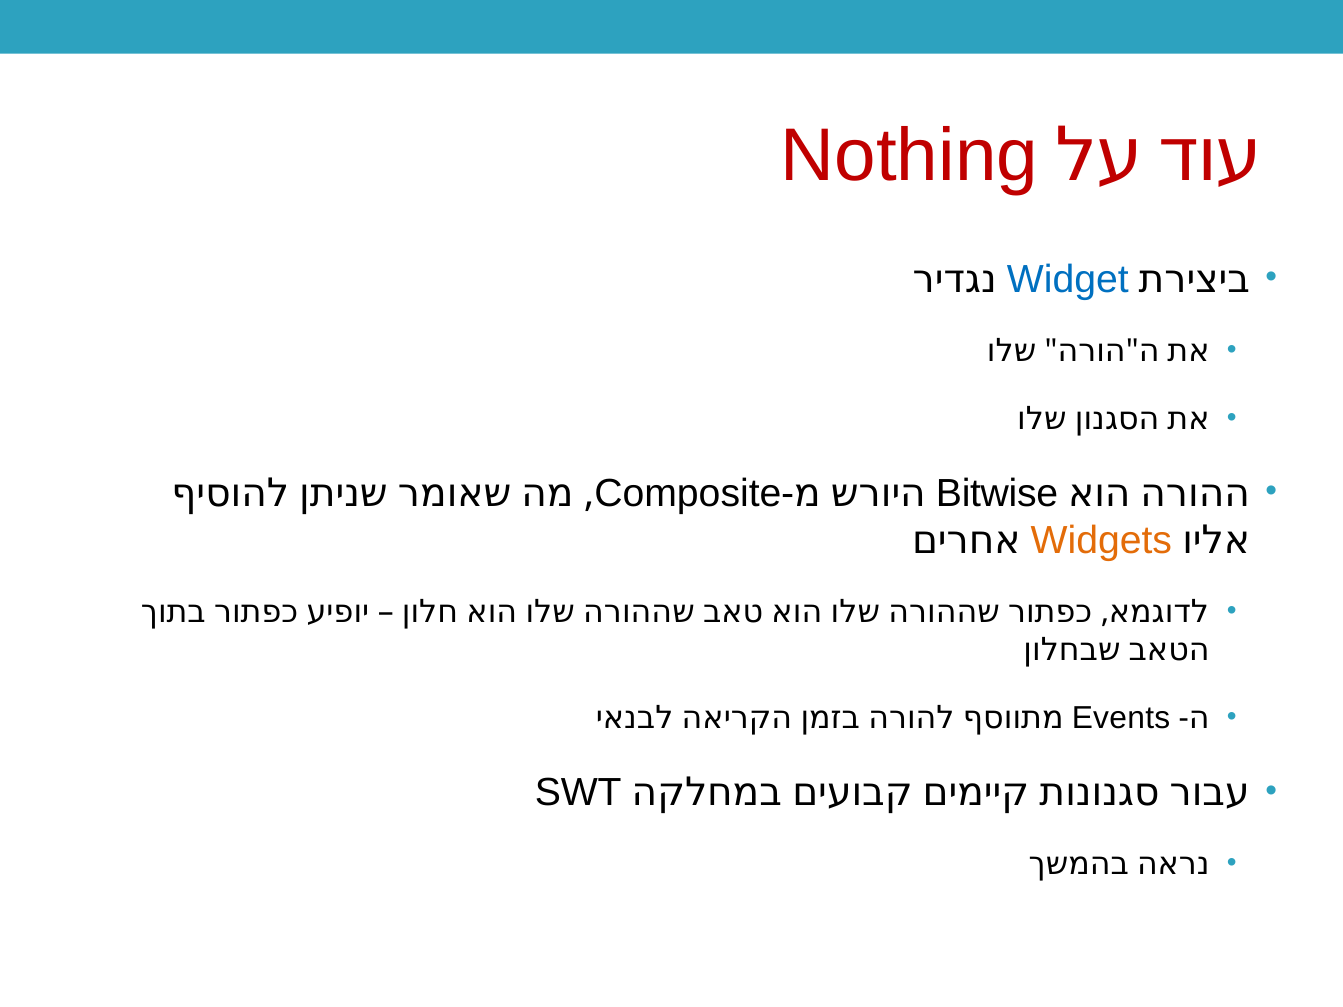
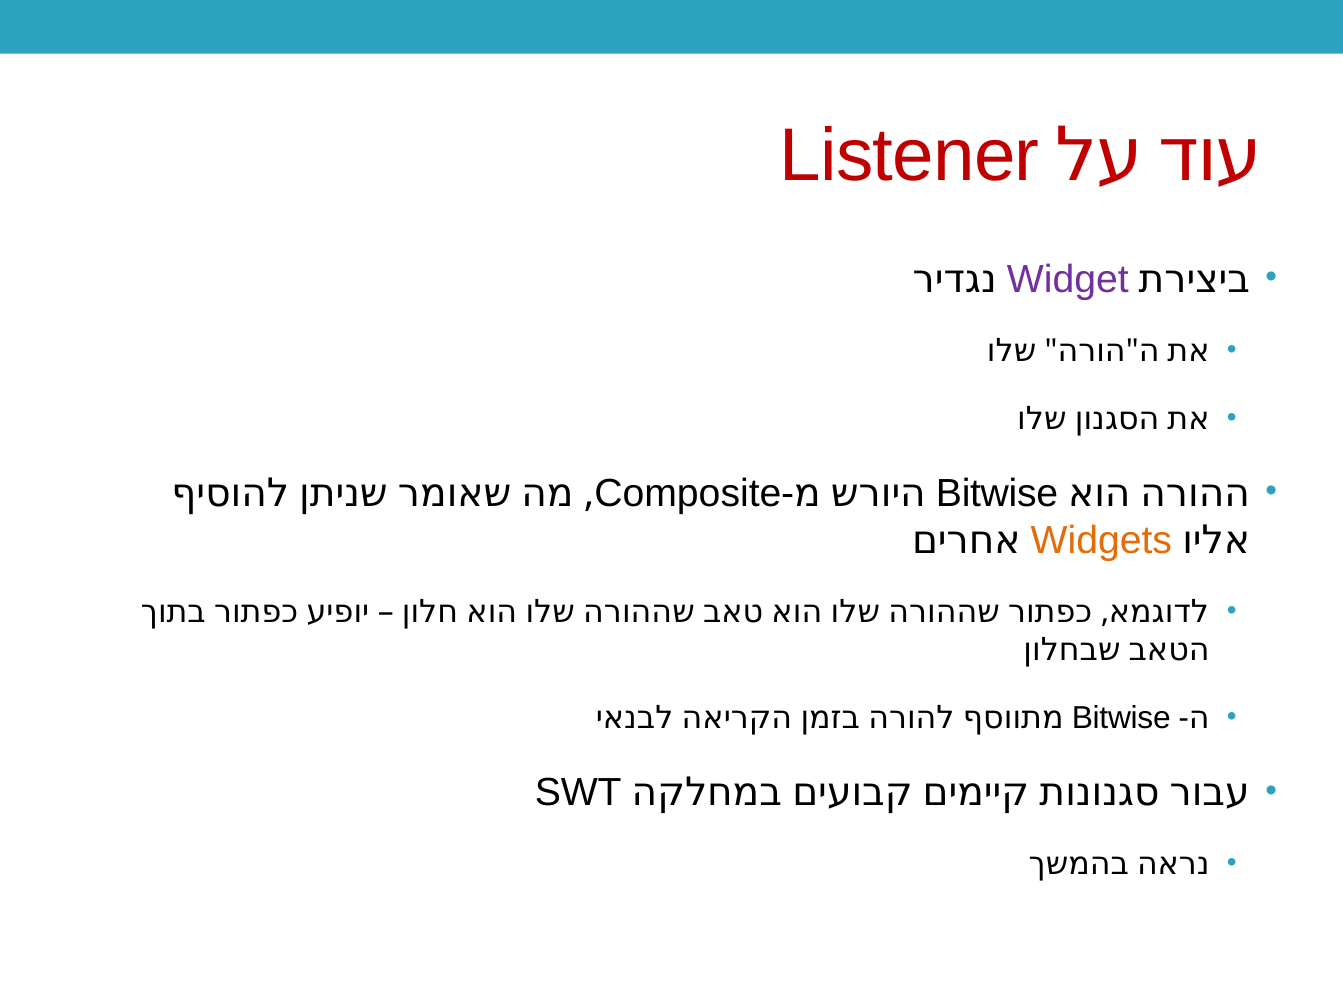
Nothing: Nothing -> Listener (910, 156)
Widget colour: blue -> purple (1068, 279)
Events: Events -> Bitwise (1121, 718)
